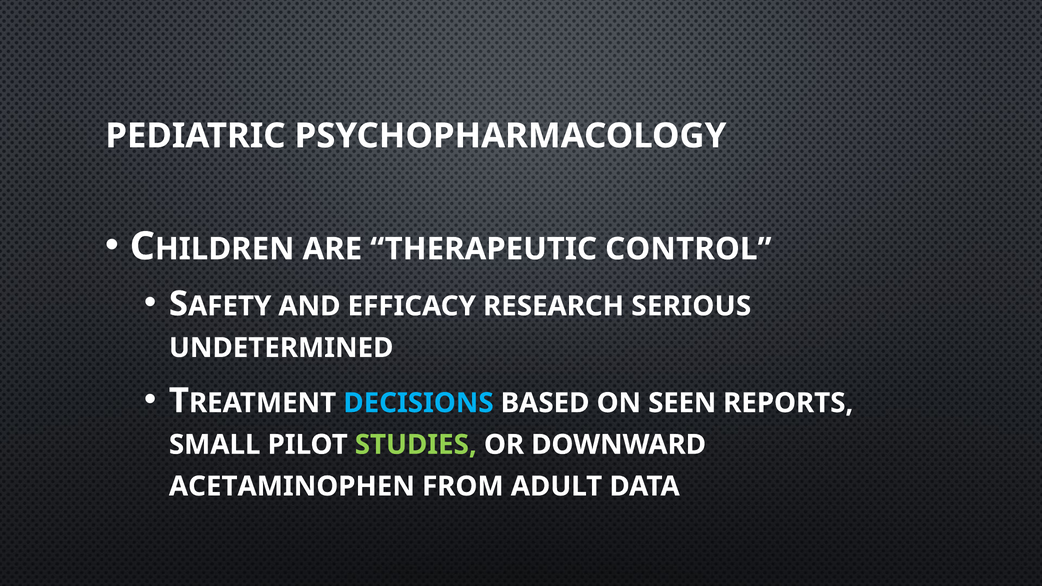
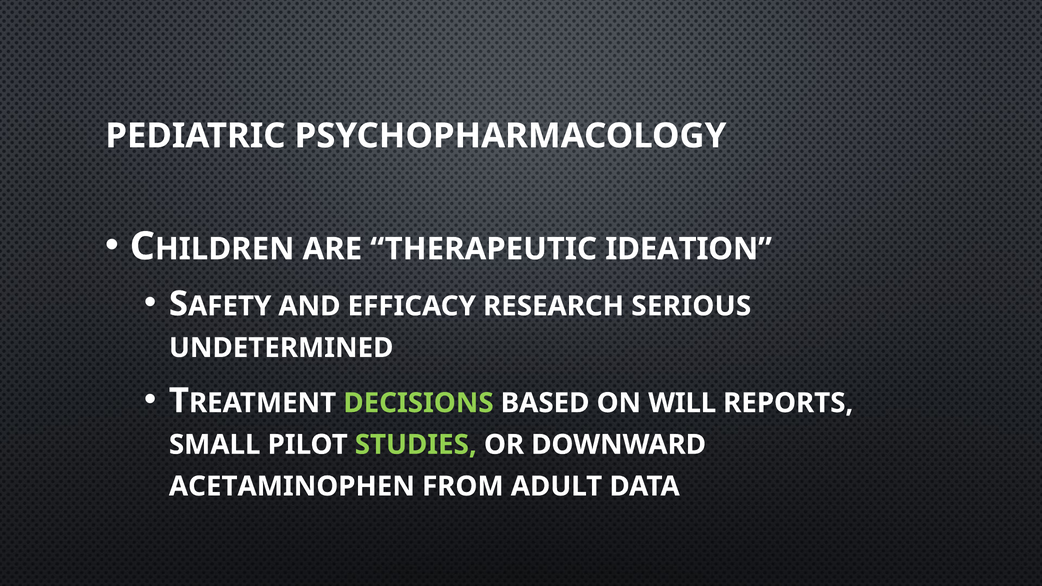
CONTROL: CONTROL -> IDEATION (689, 249)
DECISIONS colour: light blue -> light green (418, 403)
SEEN: SEEN -> WILL (682, 403)
